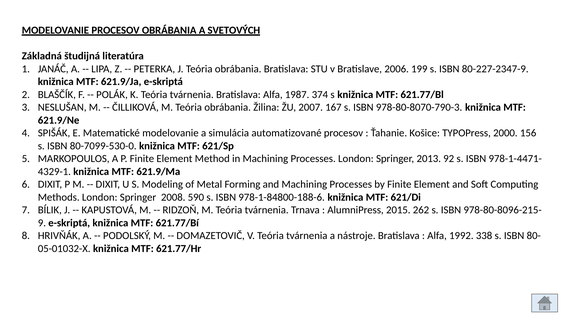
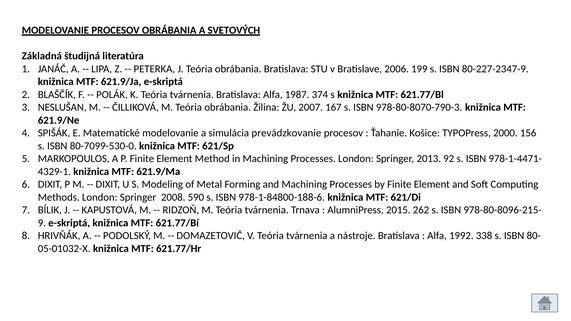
automatizované: automatizované -> prevádzkovanie (286, 133)
